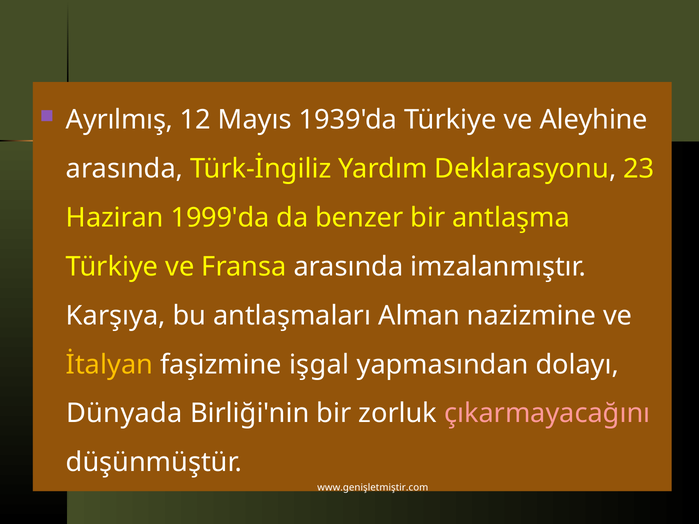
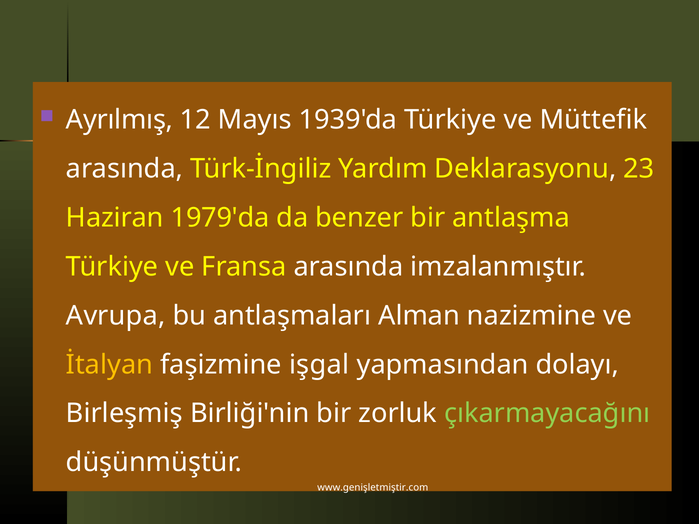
Aleyhine: Aleyhine -> Müttefik (594, 120)
1999'da: 1999'da -> 1979'da (220, 218)
Karşıya: Karşıya -> Avrupa (116, 316)
Dünyada: Dünyada -> Birleşmiş (124, 414)
çıkarmayacağını colour: pink -> light green (547, 414)
